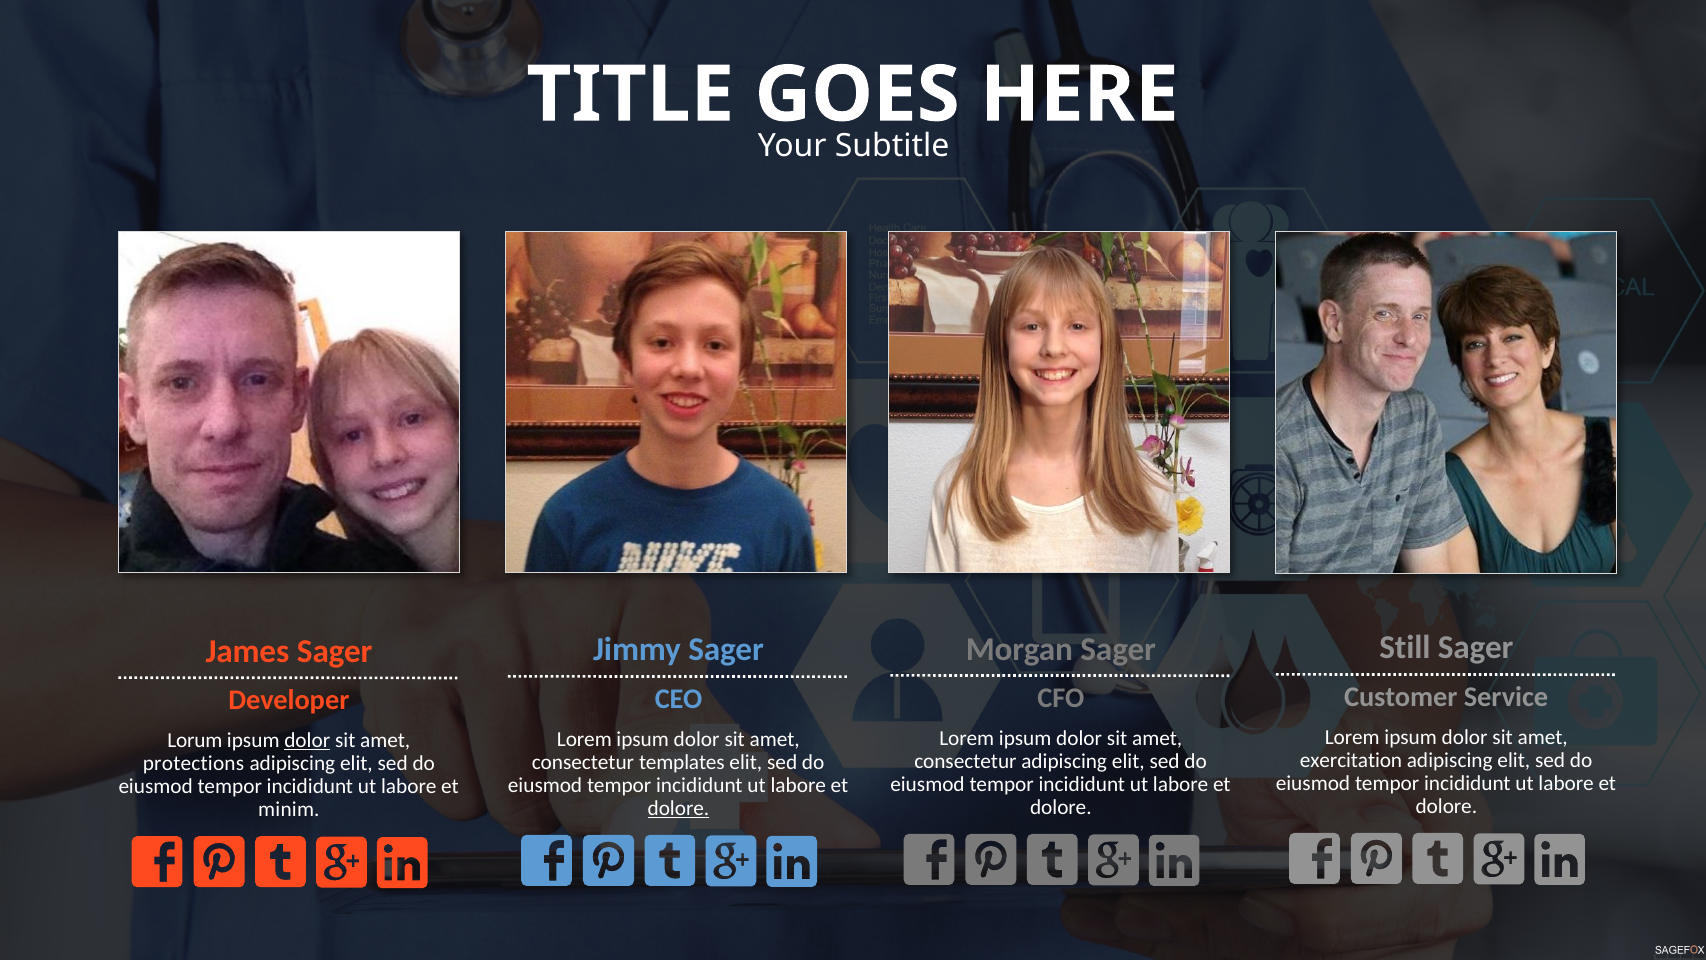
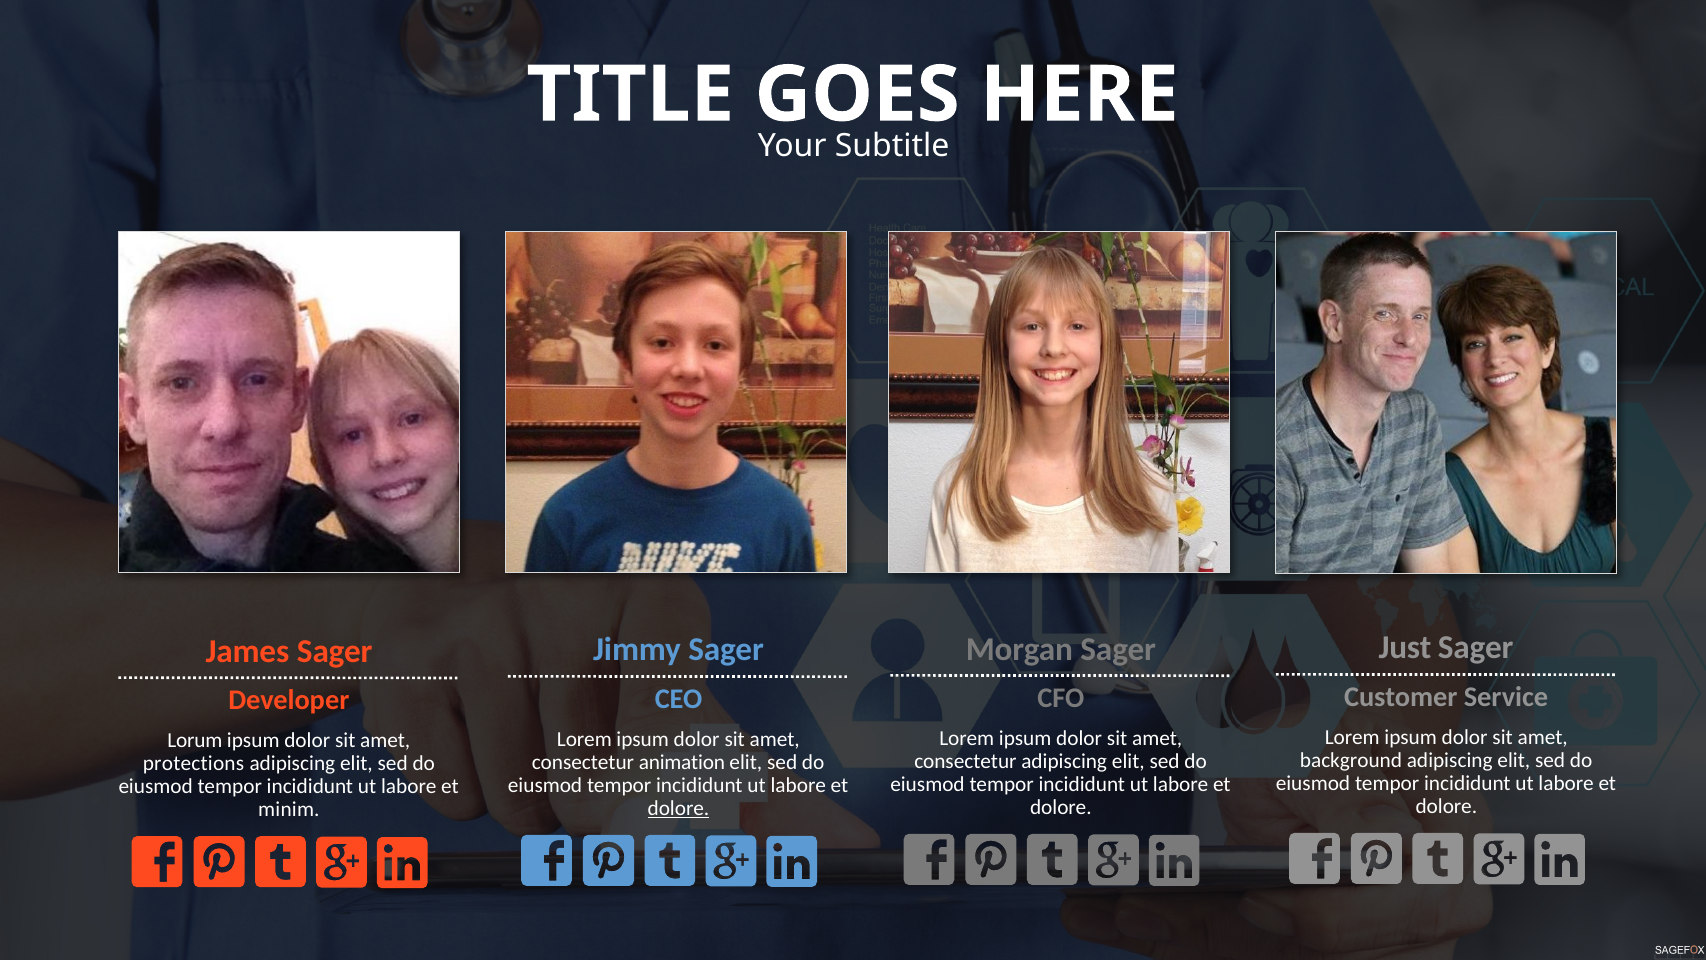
Still: Still -> Just (1405, 648)
dolor underline: present -> none (307, 740)
exercitation: exercitation -> background (1351, 760)
templates: templates -> animation (682, 762)
